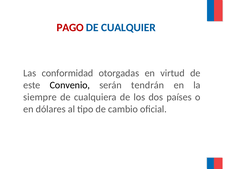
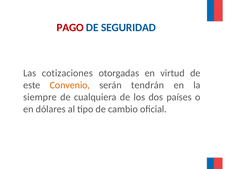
CUALQUIER: CUALQUIER -> SEGURIDAD (128, 27)
conformidad: conformidad -> cotizaciones (67, 73)
Convenio colour: black -> orange (70, 85)
